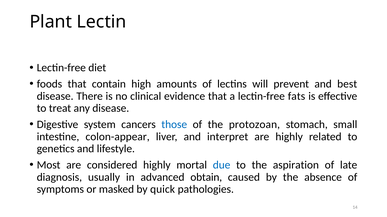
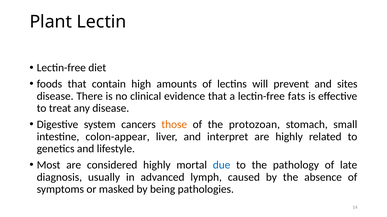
best: best -> sites (347, 84)
those colour: blue -> orange (174, 125)
aspiration: aspiration -> pathology (296, 165)
obtain: obtain -> lymph (206, 178)
quick: quick -> being (163, 190)
